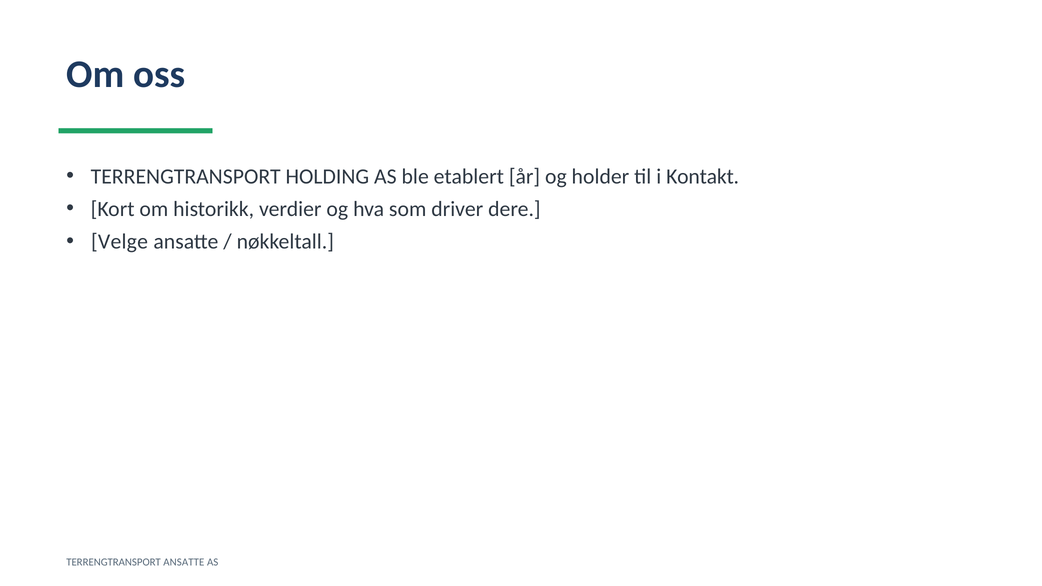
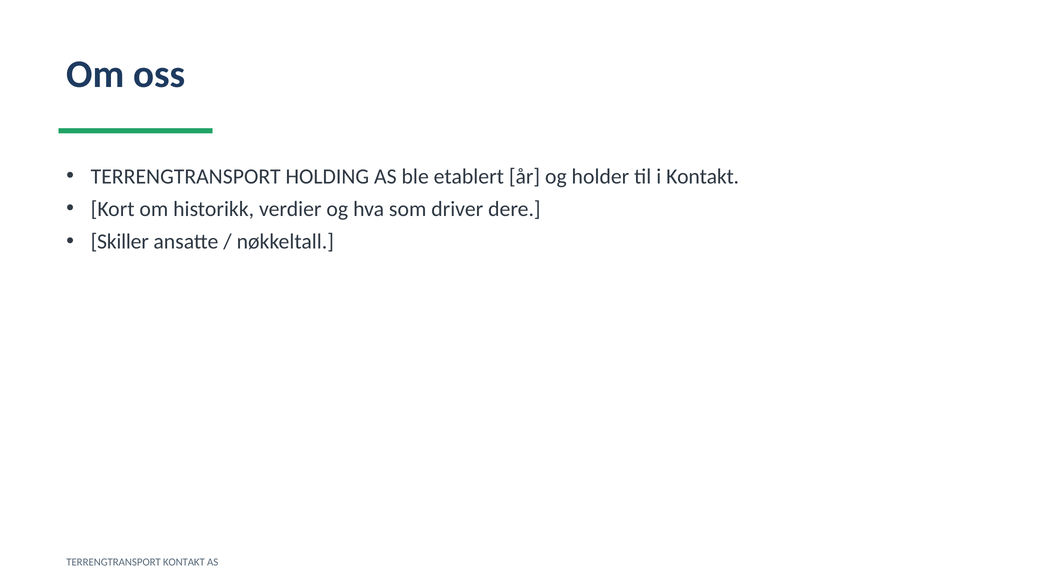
Velge: Velge -> Skiller (120, 242)
TERRENGTRANSPORT ANSATTE: ANSATTE -> KONTAKT (184, 562)
